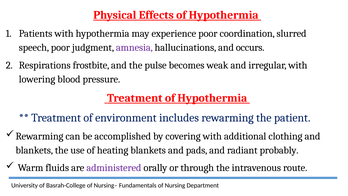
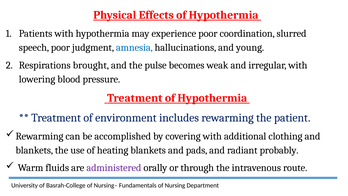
amnesia colour: purple -> blue (134, 47)
occurs: occurs -> young (250, 47)
frostbite: frostbite -> brought (91, 65)
